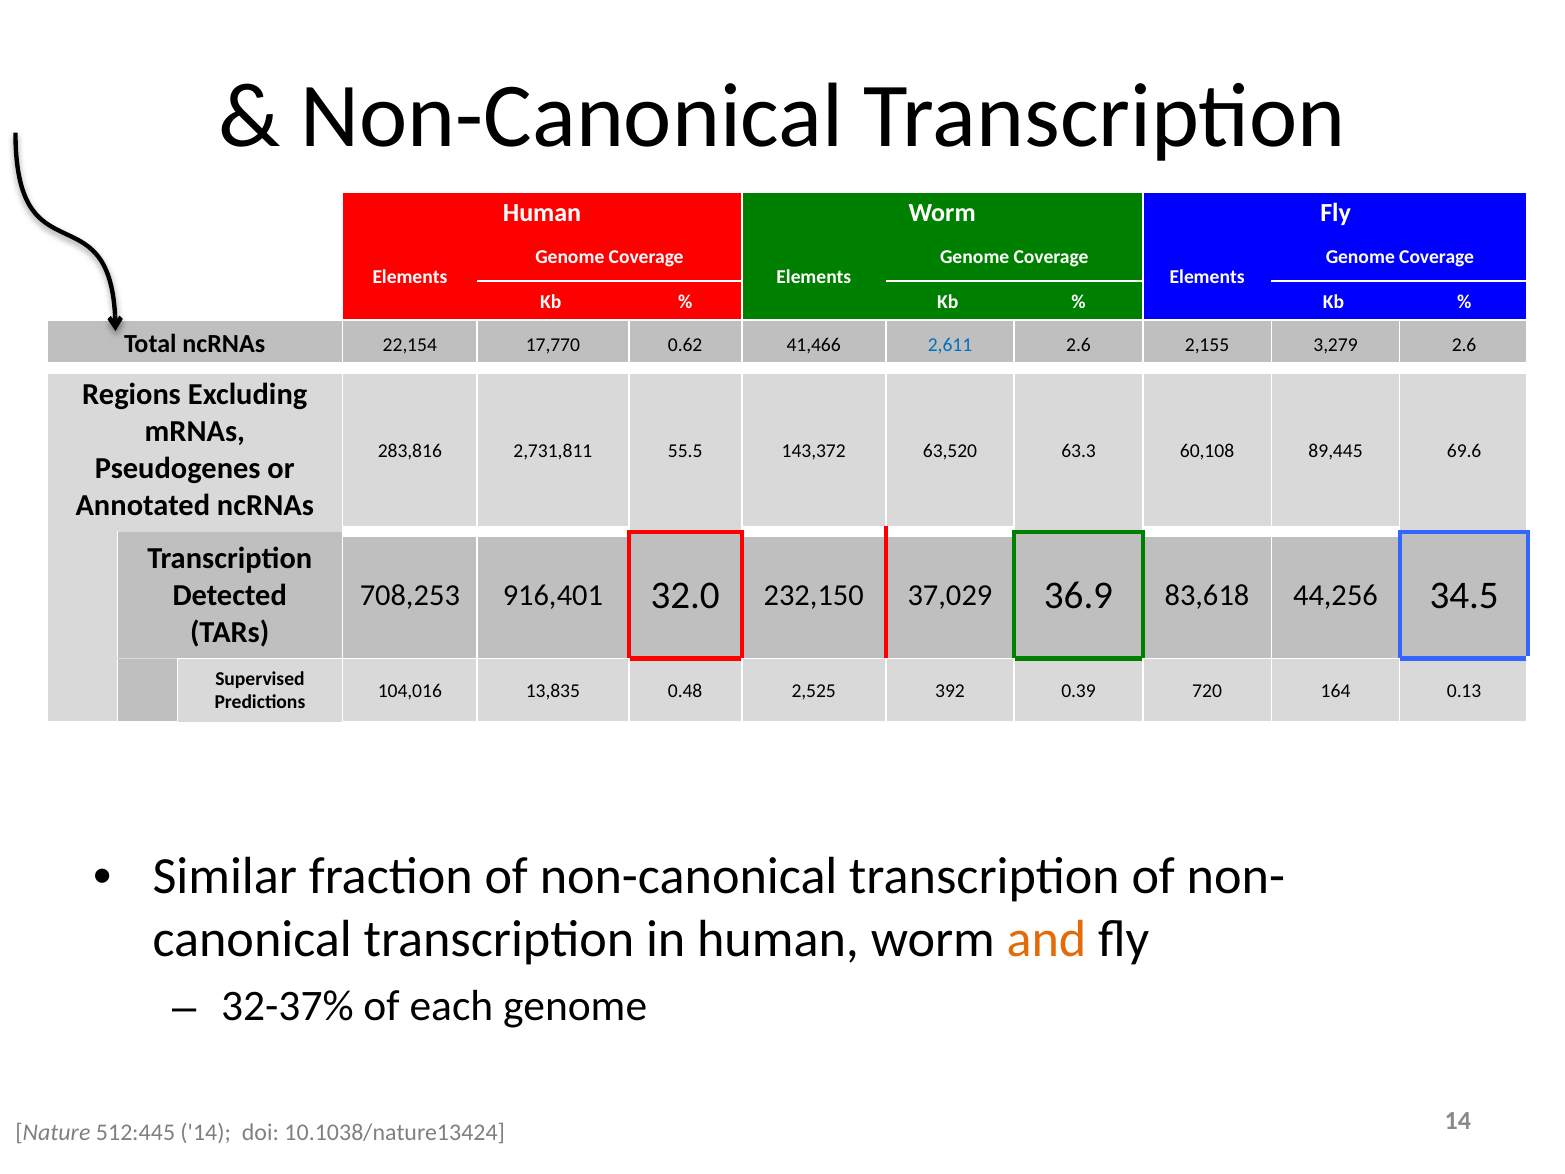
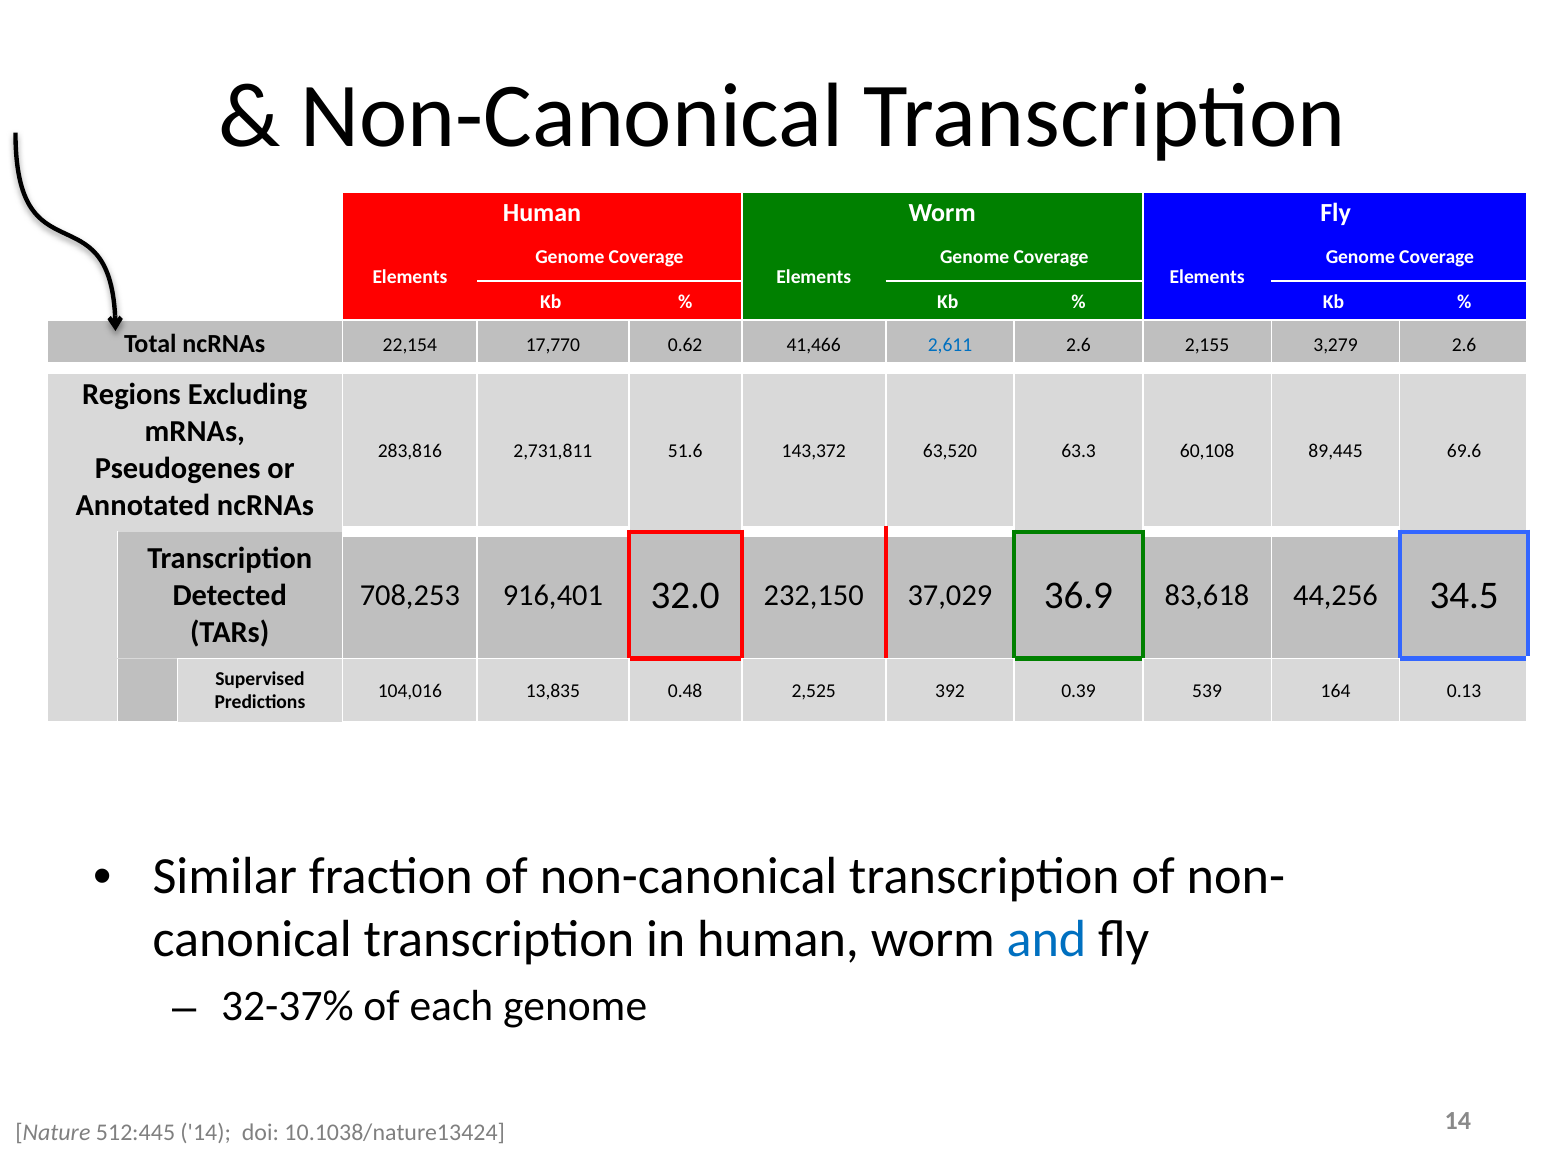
55.5: 55.5 -> 51.6 (685, 451)
720: 720 -> 539 (1207, 691)
and colour: orange -> blue (1046, 939)
